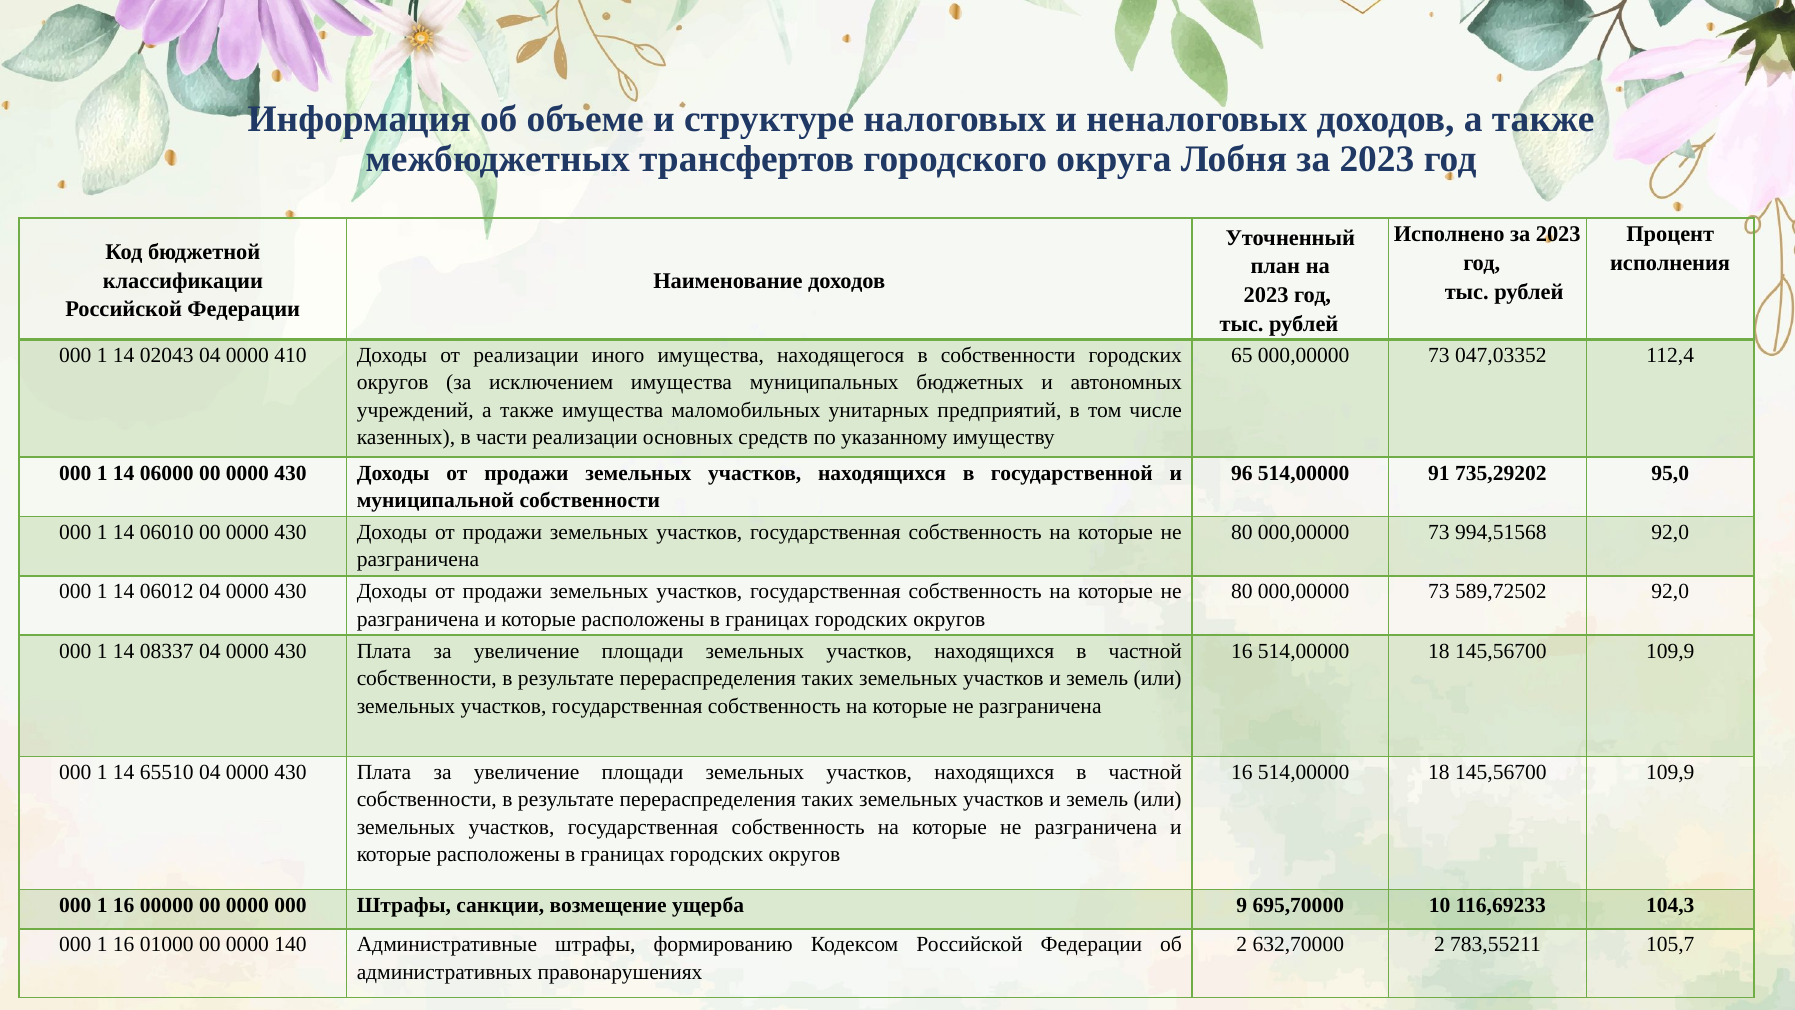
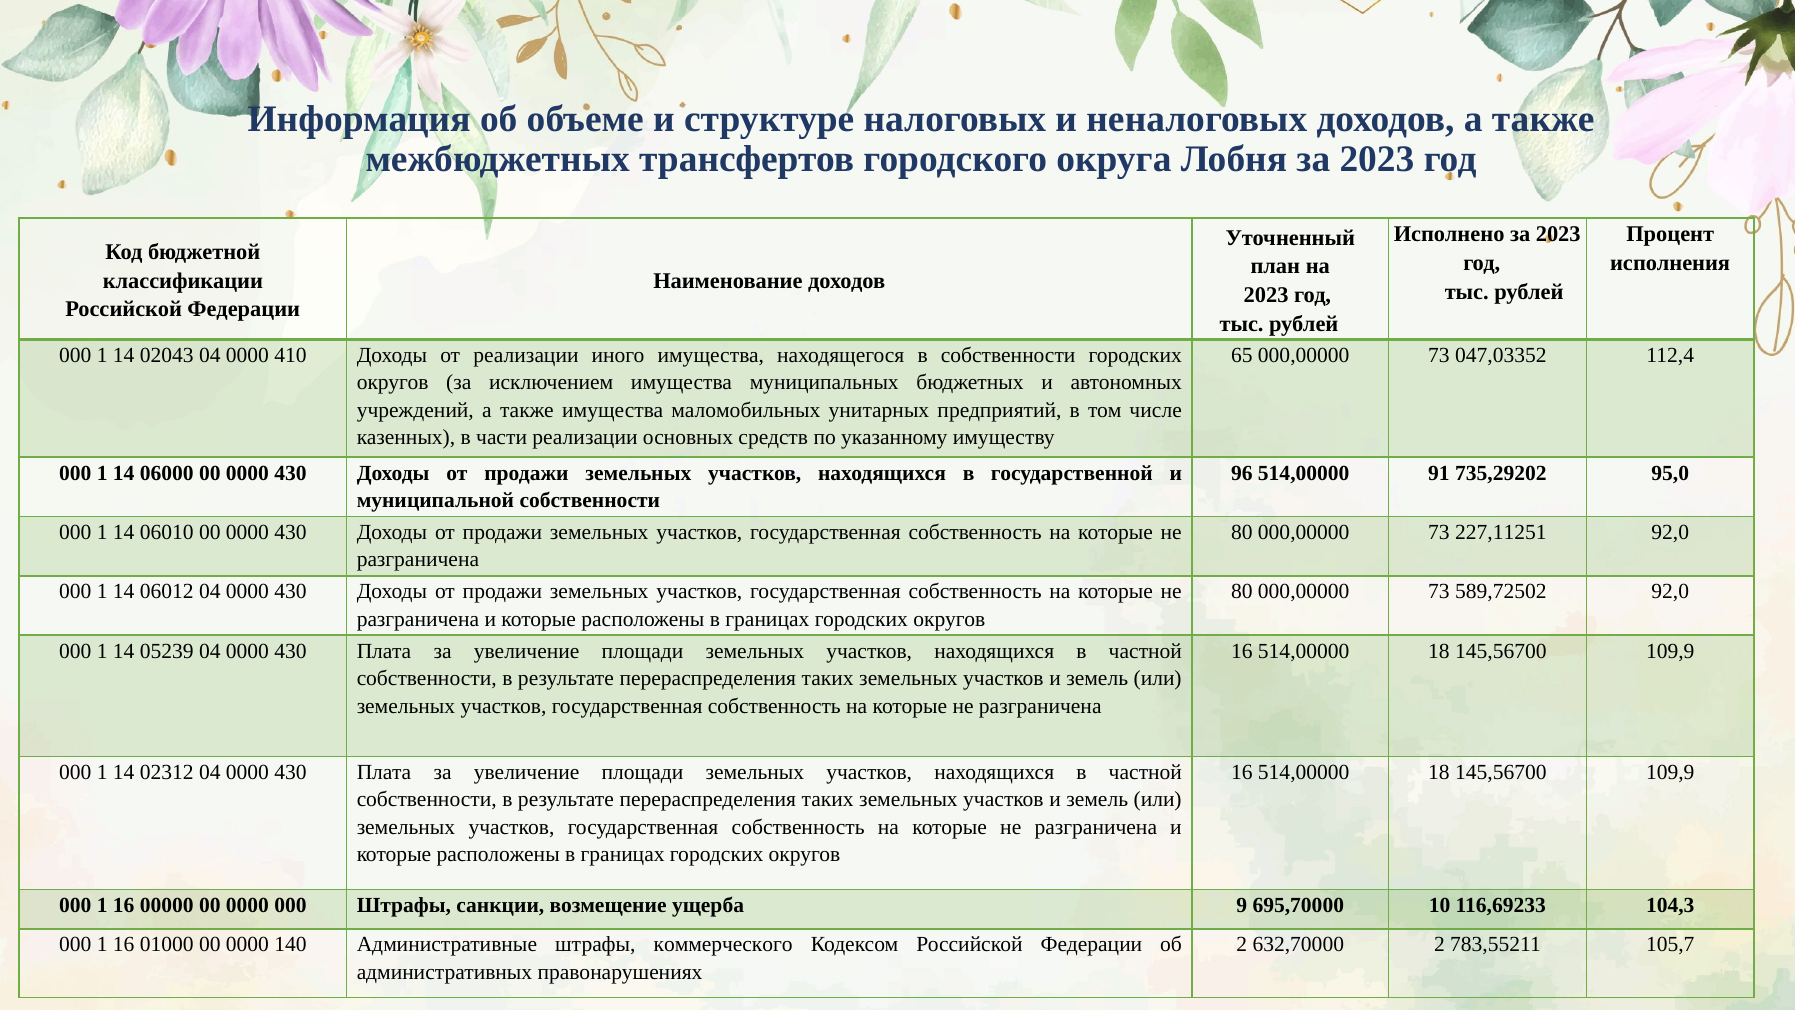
994,51568: 994,51568 -> 227,11251 (1501, 532)
08337: 08337 -> 05239 (167, 651)
65510: 65510 -> 02312 (167, 772)
формированию: формированию -> коммерческого (723, 944)
